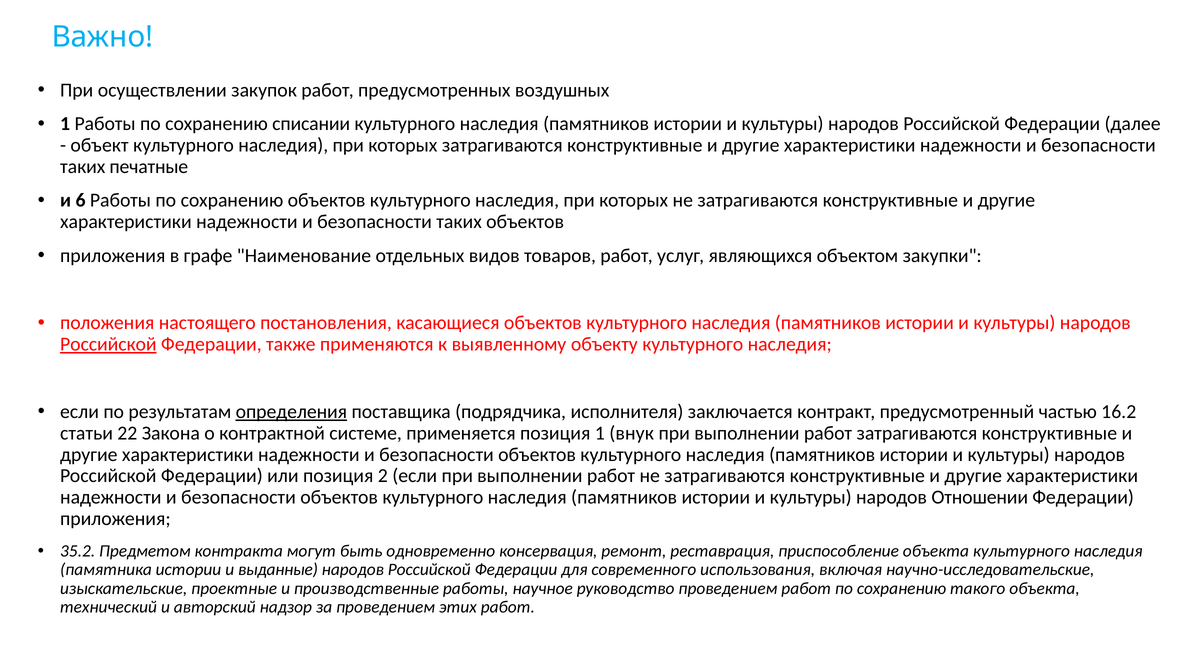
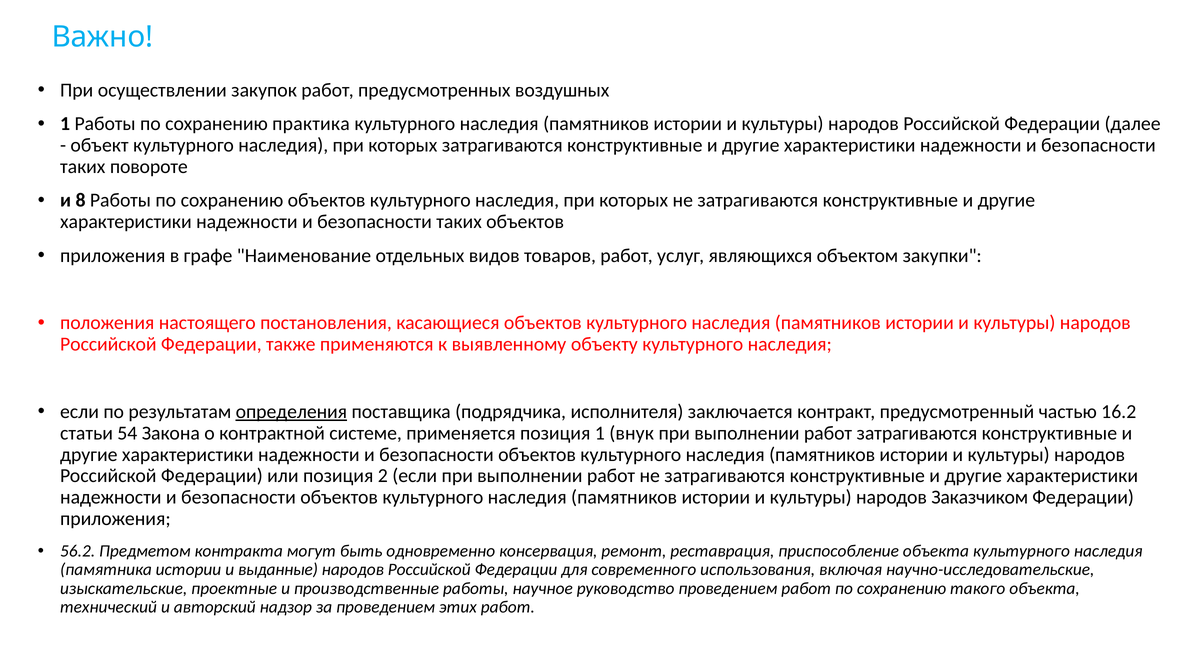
списании: списании -> практика (311, 124)
печатные: печатные -> повороте (149, 167)
6: 6 -> 8 (81, 200)
Российской underline: present -> none (108, 344)
22: 22 -> 54 (127, 433)
Отношении: Отношении -> Заказчиком (980, 497)
35.2: 35.2 -> 56.2 (78, 551)
